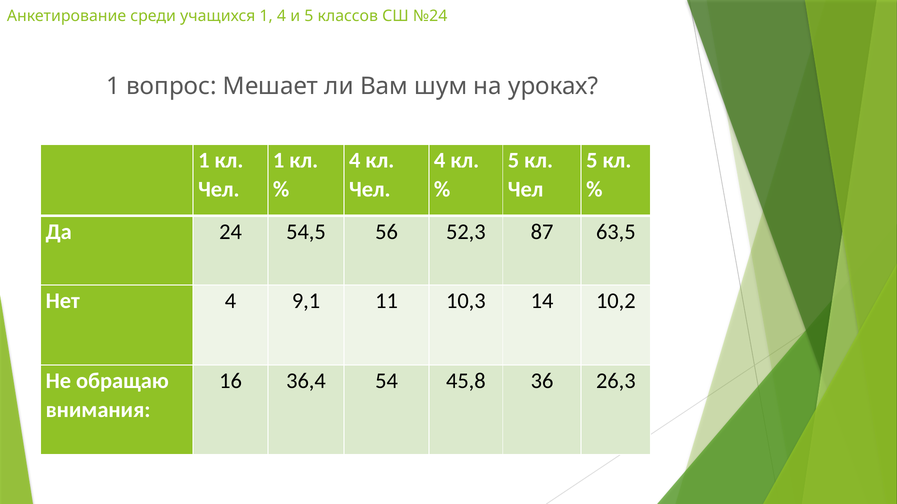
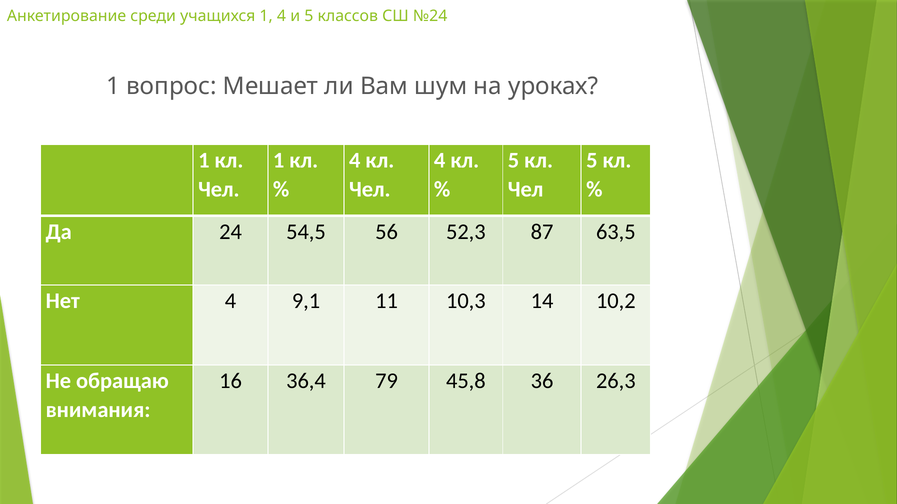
54: 54 -> 79 (387, 381)
